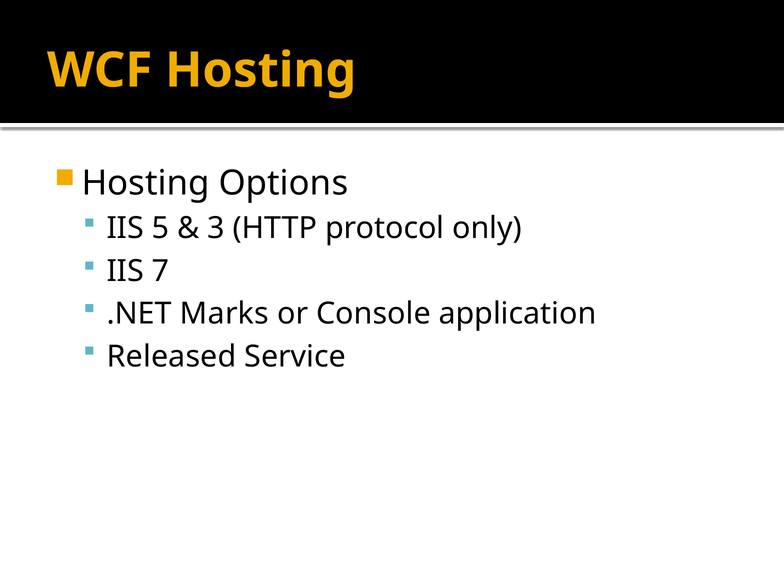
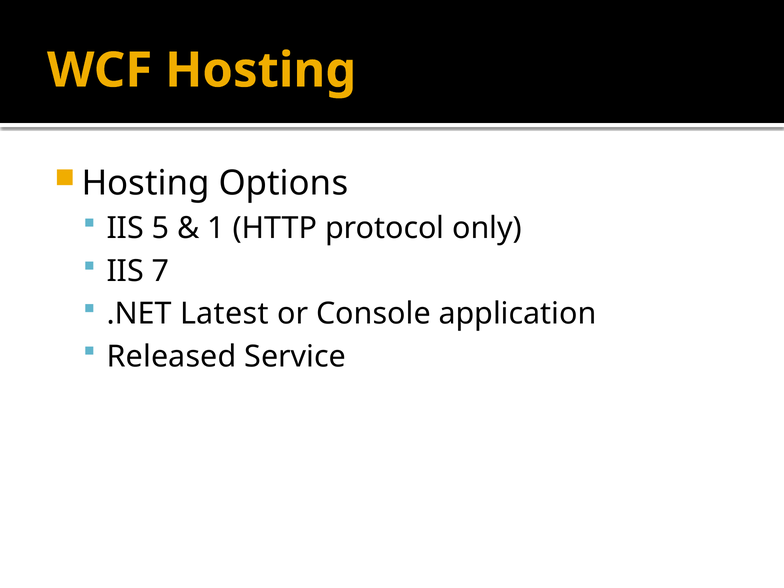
3: 3 -> 1 (216, 228)
Marks: Marks -> Latest (224, 314)
